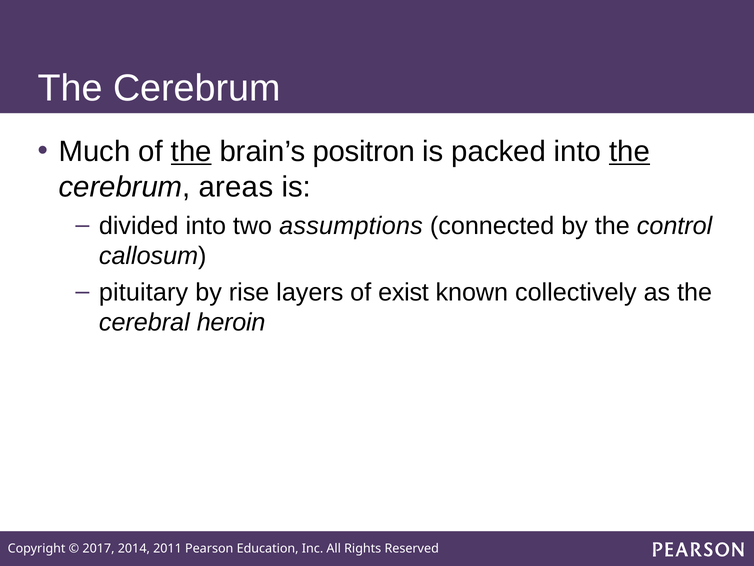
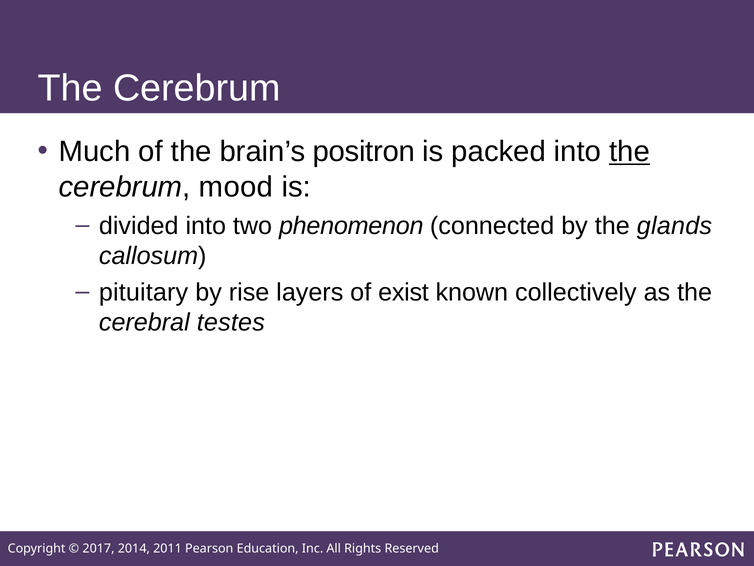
the underline: present -> none (191, 152)
areas: areas -> mood (236, 187)
assumptions: assumptions -> phenomenon (351, 226)
control: control -> glands (674, 226)
heroin: heroin -> testes (231, 322)
